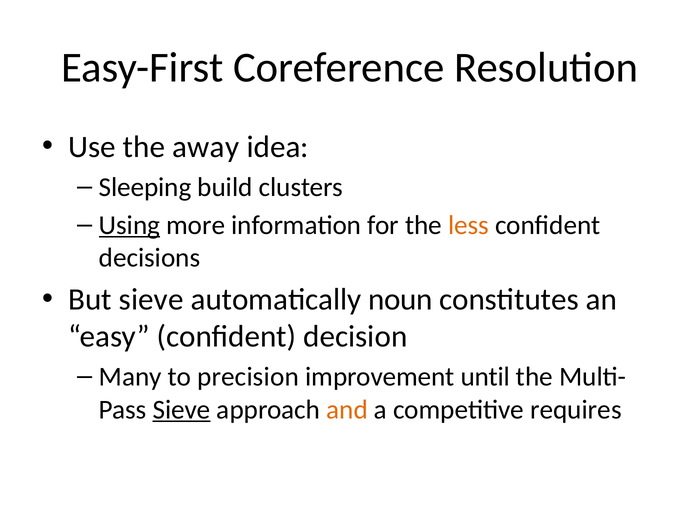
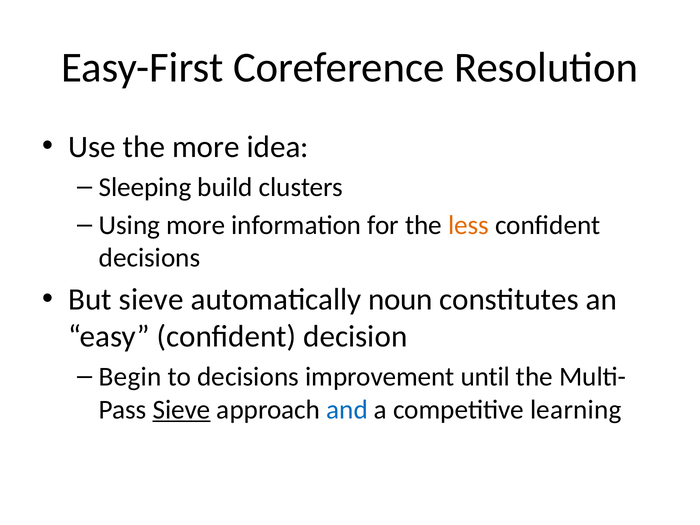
the away: away -> more (206, 147)
Using underline: present -> none (130, 225)
Many: Many -> Begin (130, 377)
to precision: precision -> decisions (248, 377)
and colour: orange -> blue (347, 410)
requires: requires -> learning (576, 410)
